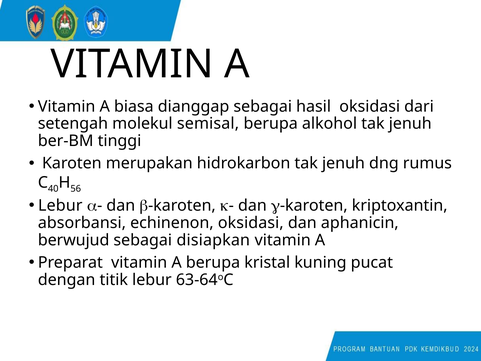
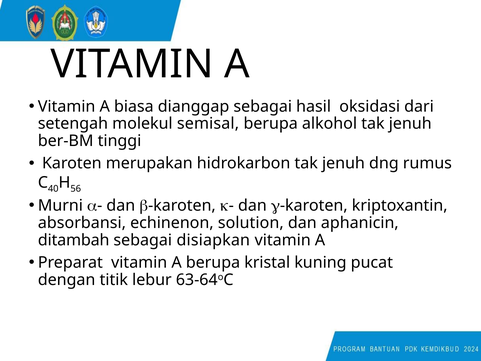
Lebur: Lebur -> Murni (60, 205)
echinenon oksidasi: oksidasi -> solution (251, 223)
berwujud: berwujud -> ditambah (74, 240)
